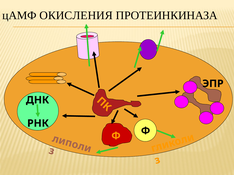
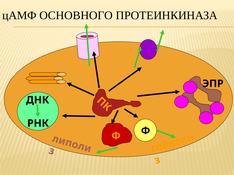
ОКИСЛЕНИЯ: ОКИСЛЕНИЯ -> ОСНОВНОГО (76, 15)
